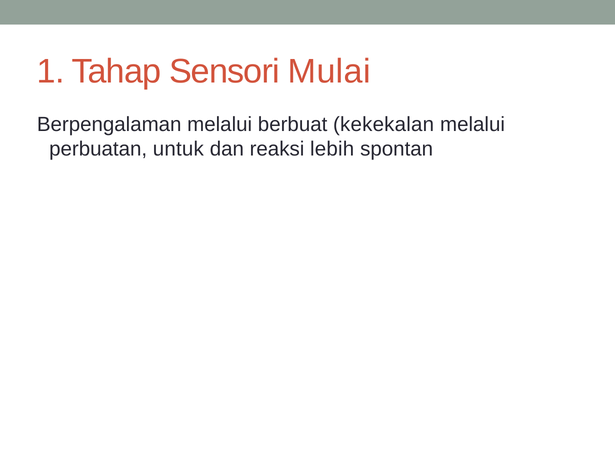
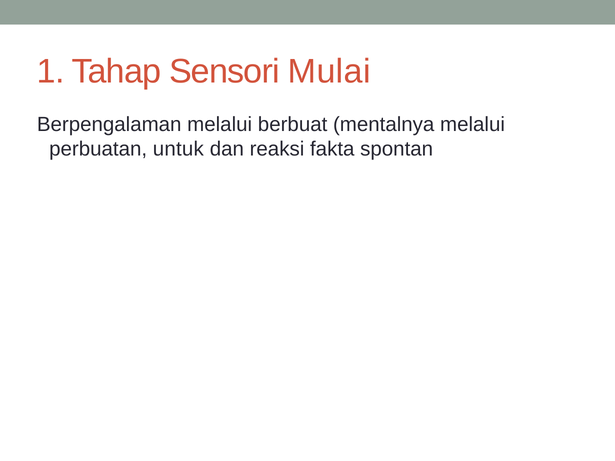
kekekalan: kekekalan -> mentalnya (384, 124)
lebih: lebih -> fakta (332, 149)
